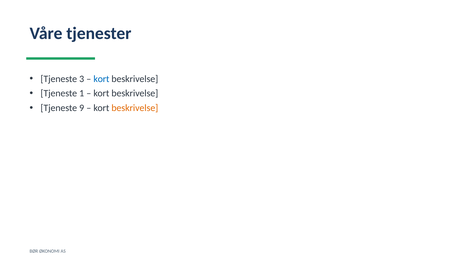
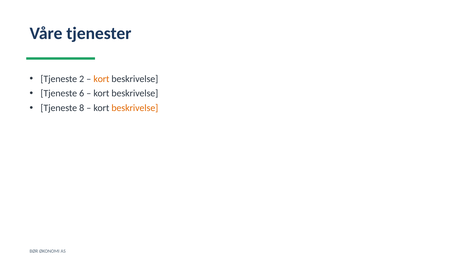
3: 3 -> 2 (82, 79)
kort colour: blue -> orange (101, 79)
1: 1 -> 6 (82, 93)
9: 9 -> 8 (82, 108)
